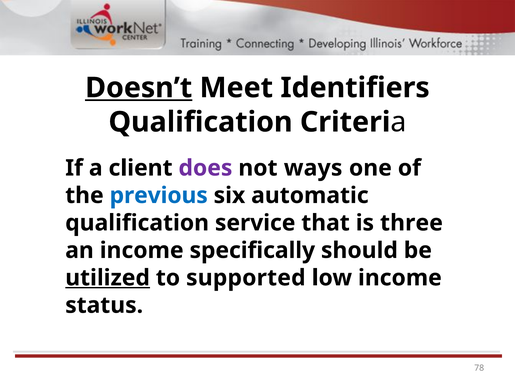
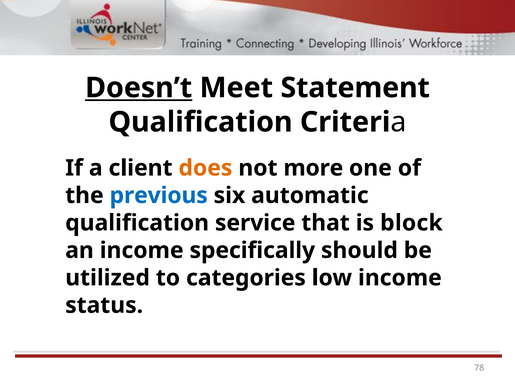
Identifiers: Identifiers -> Statement (355, 88)
does colour: purple -> orange (205, 168)
ways: ways -> more (313, 168)
three: three -> block (411, 223)
utilized underline: present -> none (108, 278)
supported: supported -> categories (246, 278)
